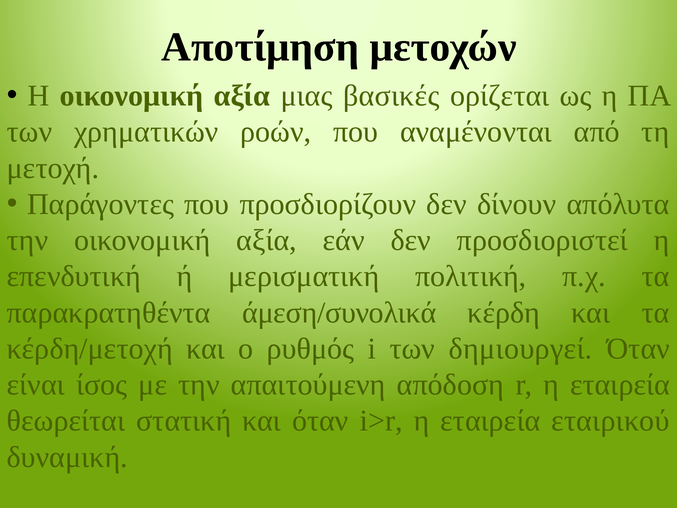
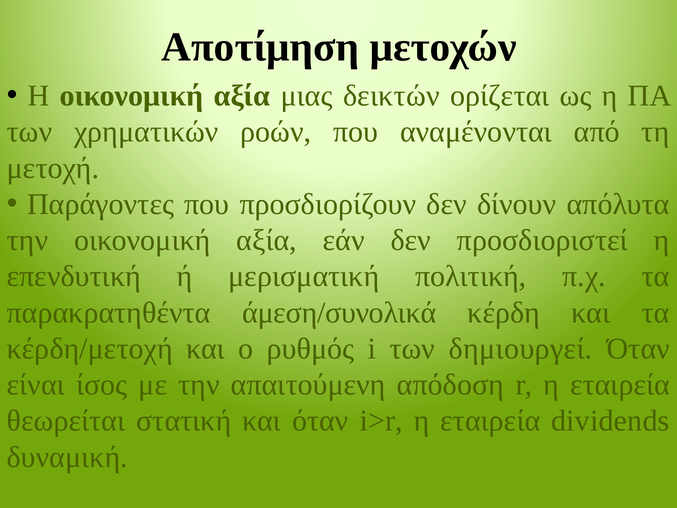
βασικές: βασικές -> δεικτών (391, 96)
εταιρικού: εταιρικού -> dividends (610, 421)
